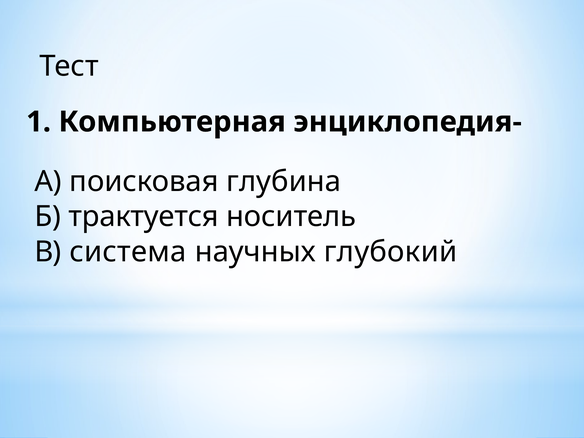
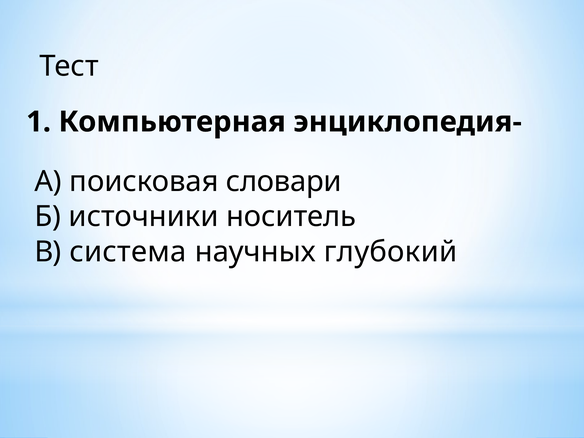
глубина: глубина -> словари (284, 182)
трактуется: трактуется -> источники (144, 217)
